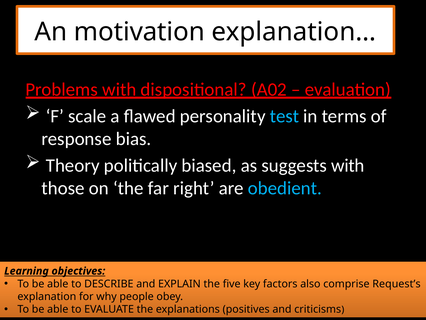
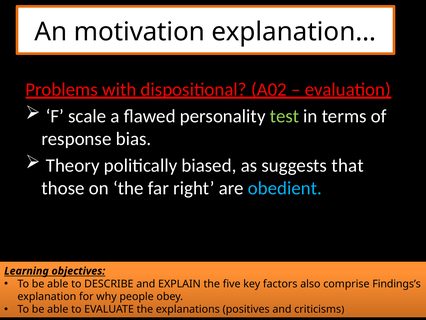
test colour: light blue -> light green (284, 116)
suggests with: with -> that (348, 165)
Request’s: Request’s -> Findings’s (397, 283)
